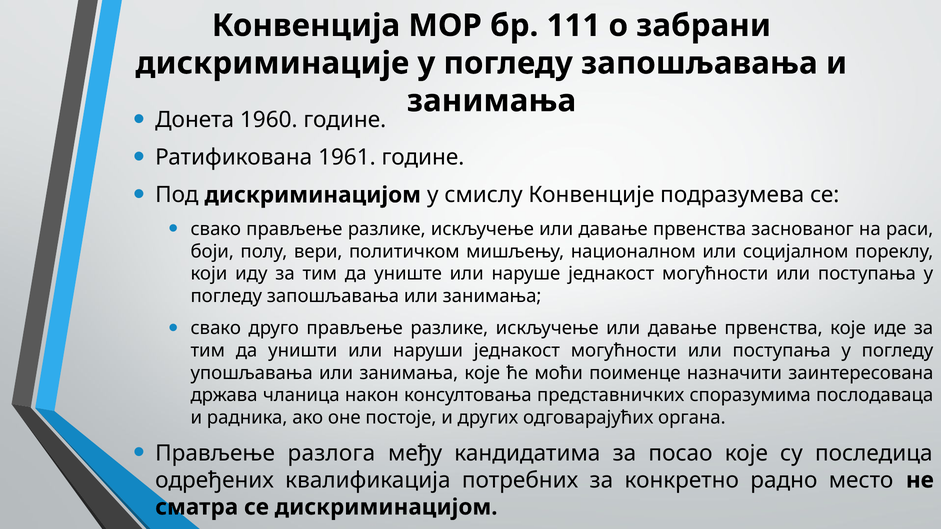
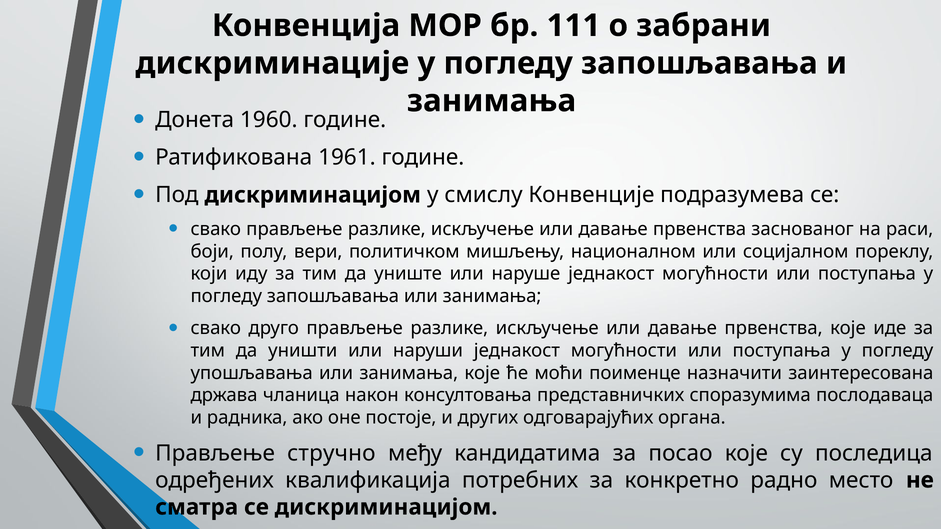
разлога: разлога -> стручно (331, 453)
